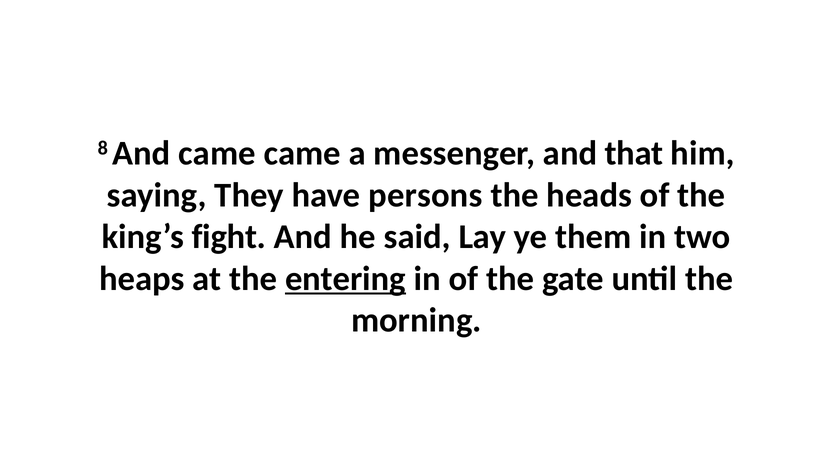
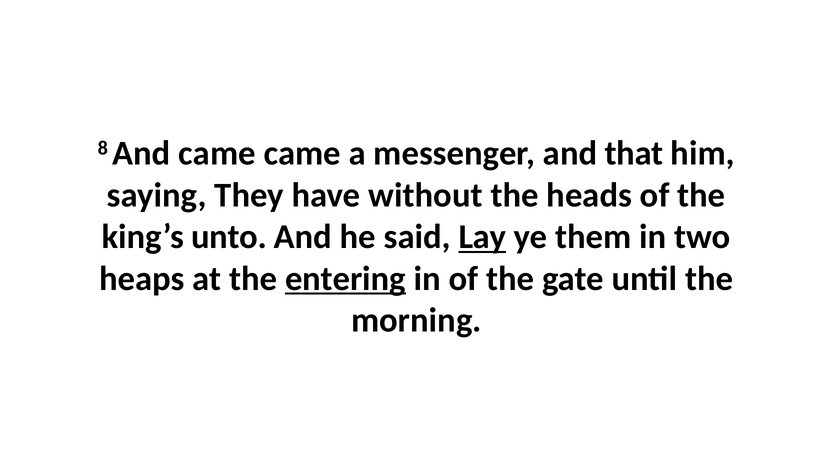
persons: persons -> without (425, 195)
fight: fight -> unto (229, 237)
Lay underline: none -> present (482, 237)
